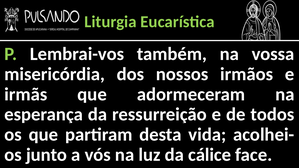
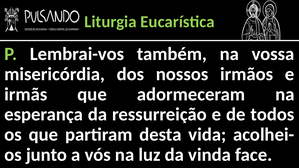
cálice: cálice -> vinda (210, 155)
